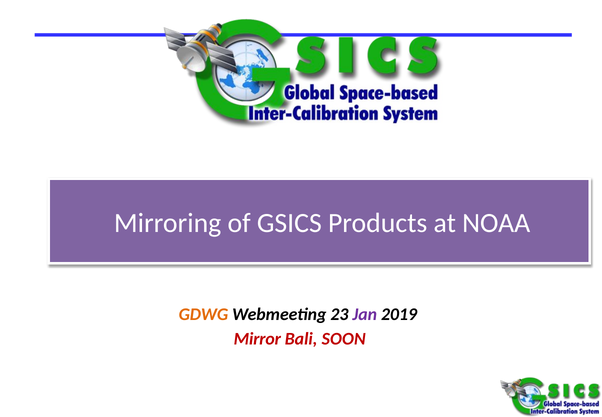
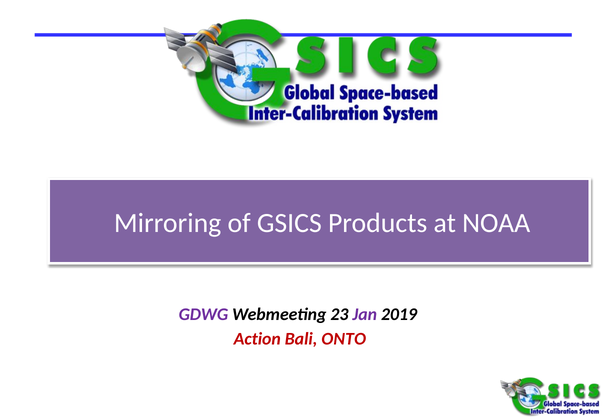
GDWG colour: orange -> purple (203, 314)
Mirror: Mirror -> Action (257, 339)
SOON: SOON -> ONTO (344, 339)
